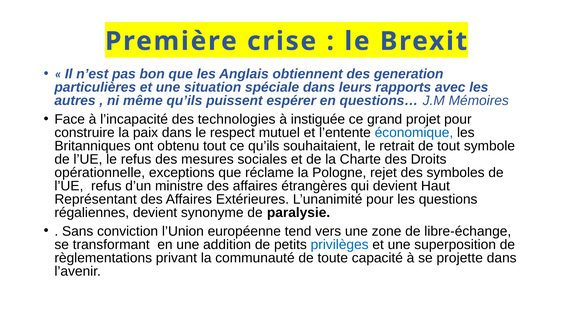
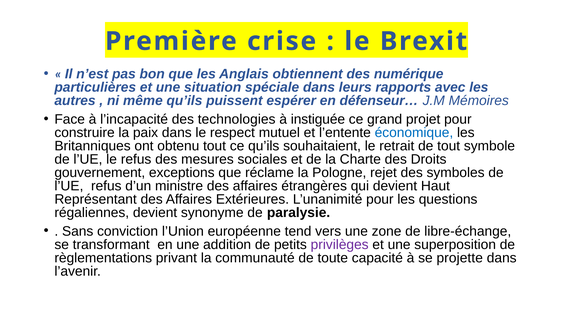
generation: generation -> numérique (409, 74)
questions…: questions… -> défenseur… (379, 101)
opérationnelle: opérationnelle -> gouvernement (100, 173)
privilèges colour: blue -> purple (340, 245)
